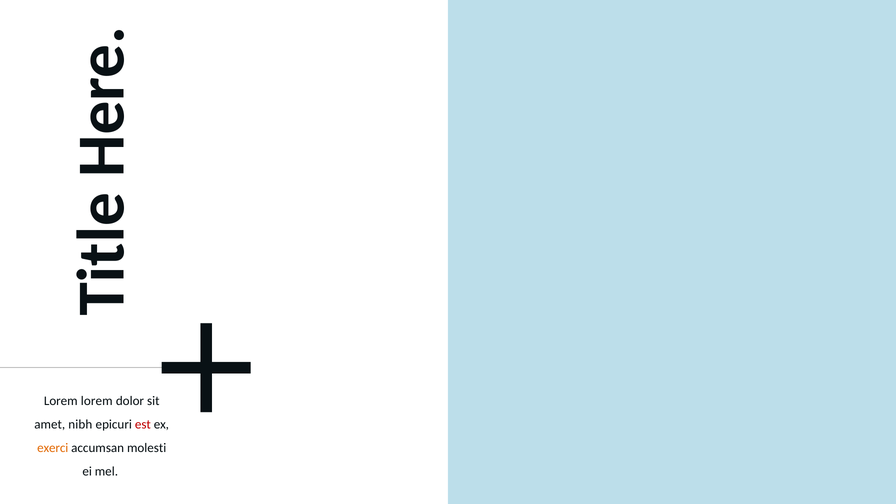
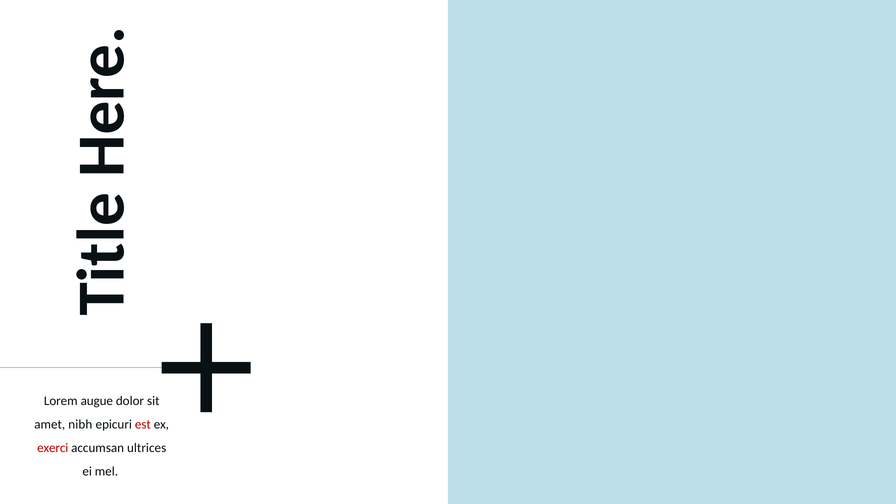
Lorem lorem: lorem -> augue (97, 401)
exerci colour: orange -> red (53, 448)
molesti: molesti -> ultrices (147, 448)
